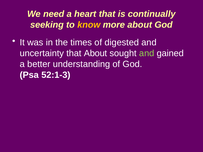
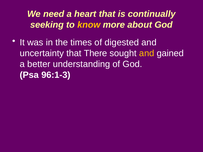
that About: About -> There (96, 53)
and colour: light green -> yellow (147, 53)
52:1-3: 52:1-3 -> 96:1-3 (56, 75)
